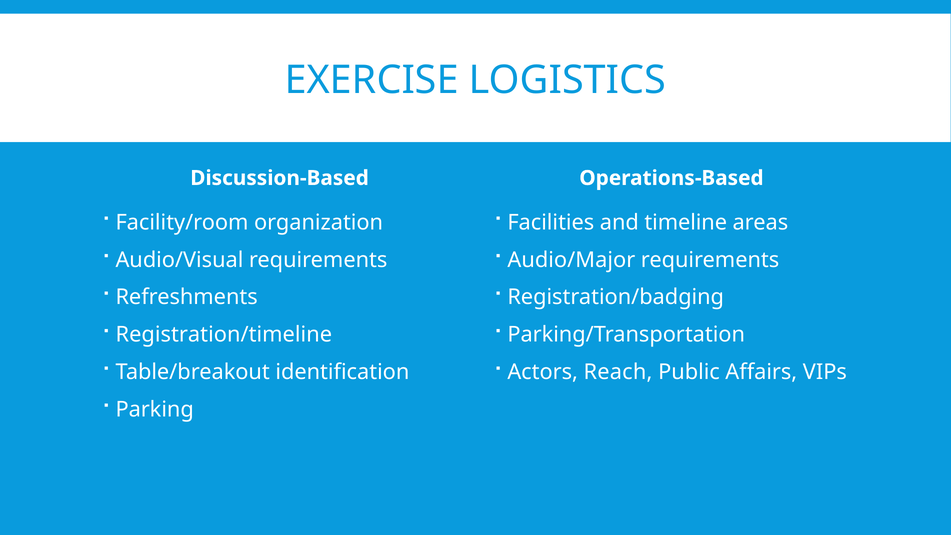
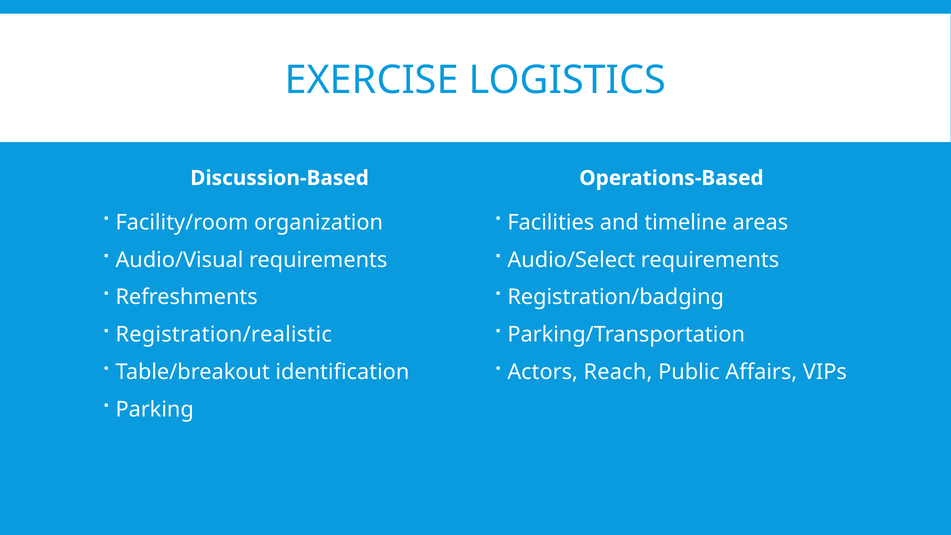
Audio/Major: Audio/Major -> Audio/Select (571, 260)
Registration/timeline: Registration/timeline -> Registration/realistic (224, 335)
